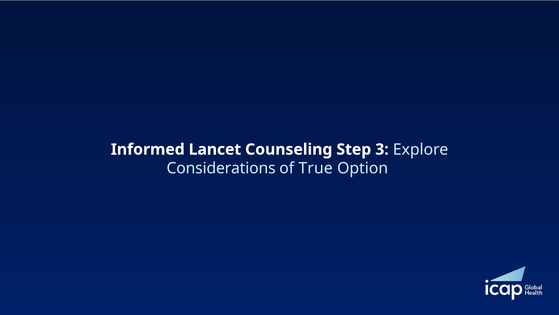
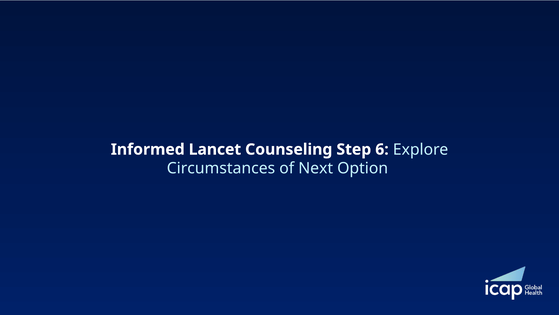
3: 3 -> 6 (382, 149)
Considerations: Considerations -> Circumstances (221, 168)
True: True -> Next (316, 168)
